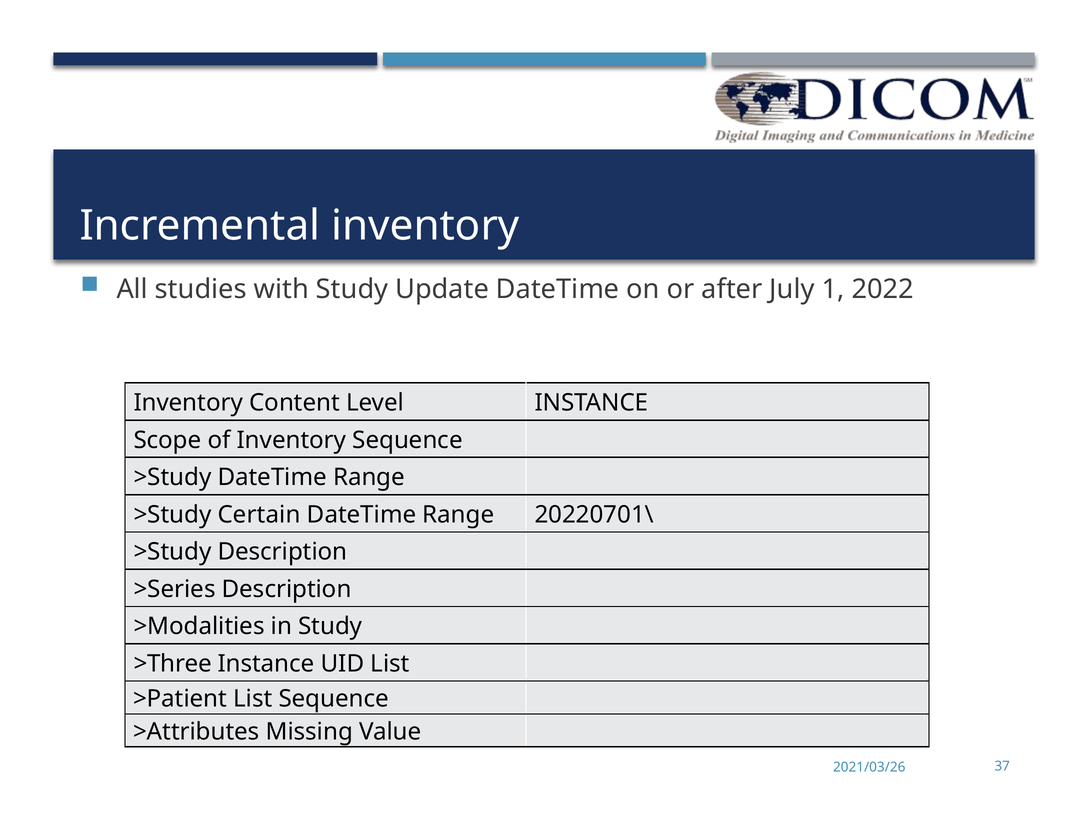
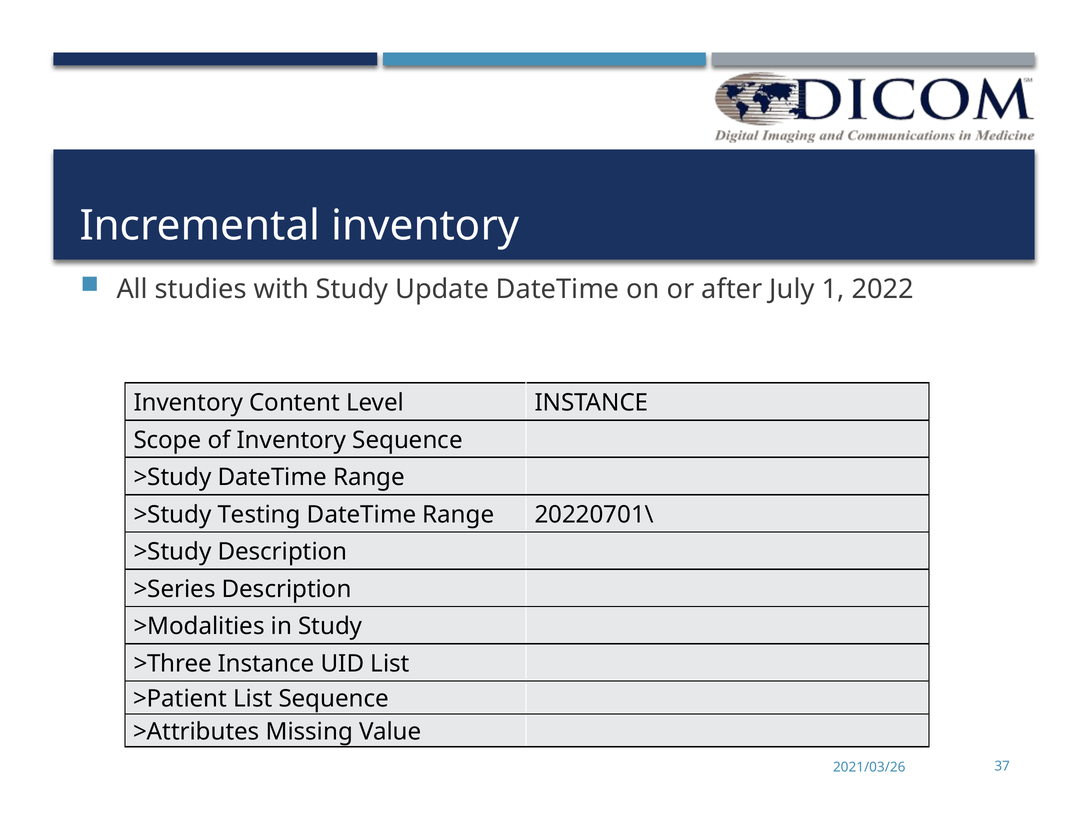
Certain: Certain -> Testing (259, 514)
